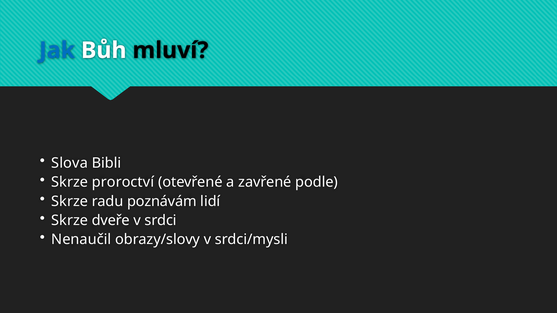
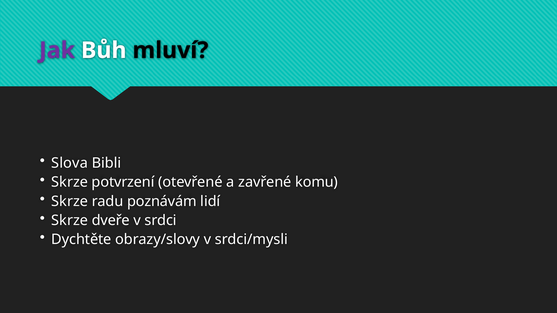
Jak colour: blue -> purple (57, 50)
proroctví: proroctví -> potvrzení (123, 182)
podle: podle -> komu (317, 182)
Nenaučil: Nenaučil -> Dychtěte (81, 240)
